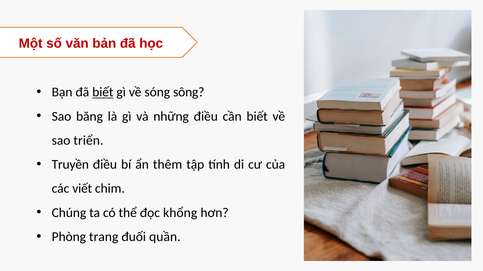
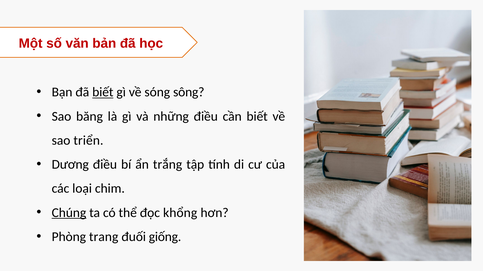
Truyền: Truyền -> Dương (70, 165)
thêm: thêm -> trắng (168, 165)
viết: viết -> loại (82, 189)
Chúng underline: none -> present (69, 213)
quần: quần -> giống (165, 237)
